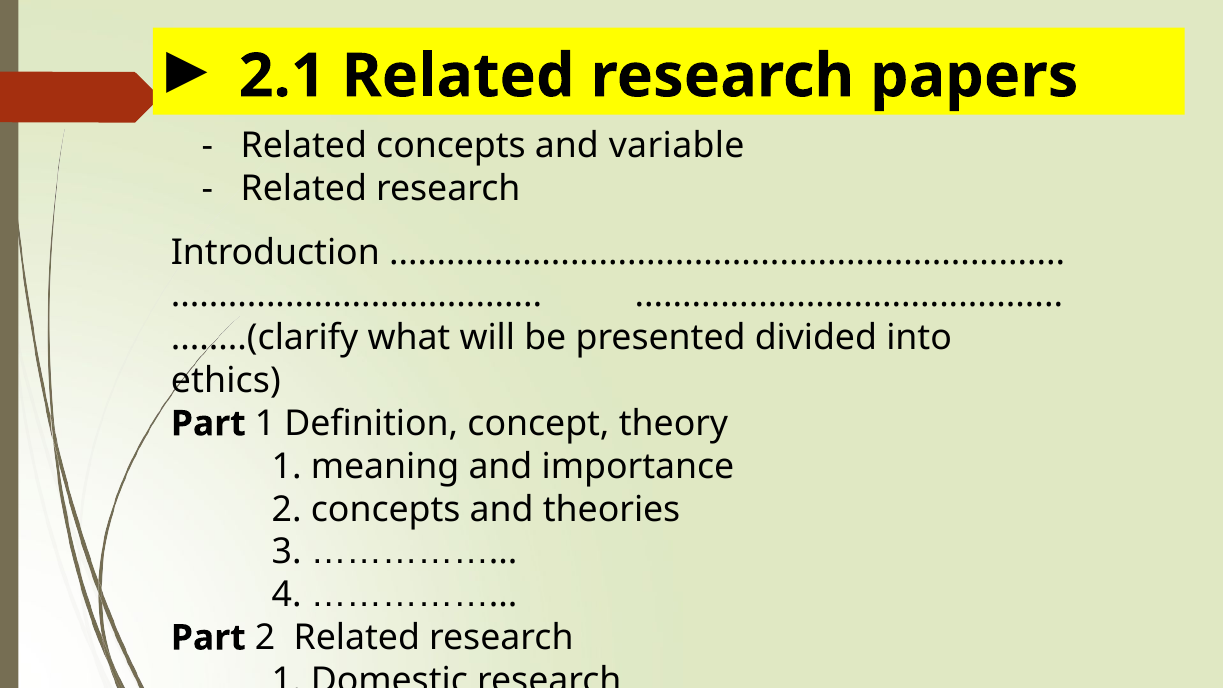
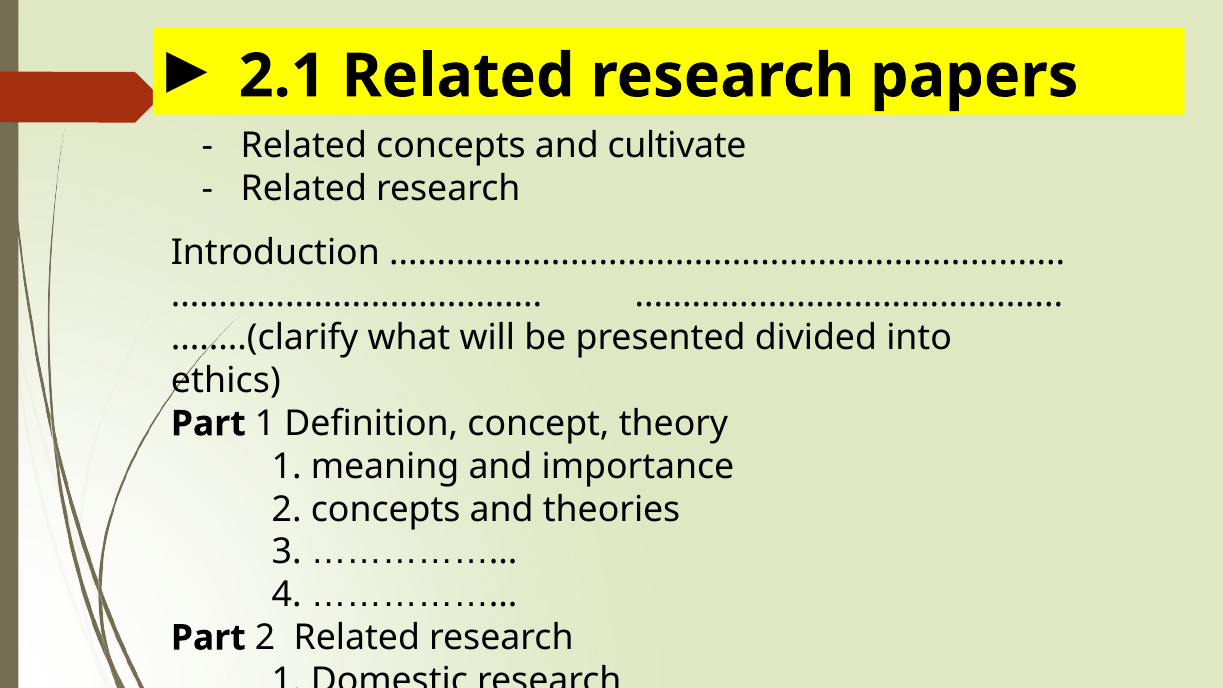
variable: variable -> cultivate (677, 146)
